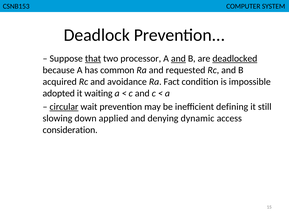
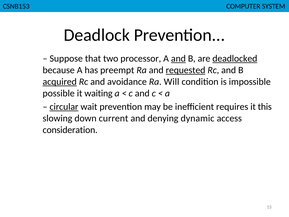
that underline: present -> none (93, 58)
common: common -> preempt (117, 70)
requested underline: none -> present (186, 70)
acquired underline: none -> present (60, 82)
Fact: Fact -> Will (172, 82)
adopted: adopted -> possible (59, 93)
defining: defining -> requires (232, 107)
still: still -> this (265, 107)
applied: applied -> current (114, 118)
